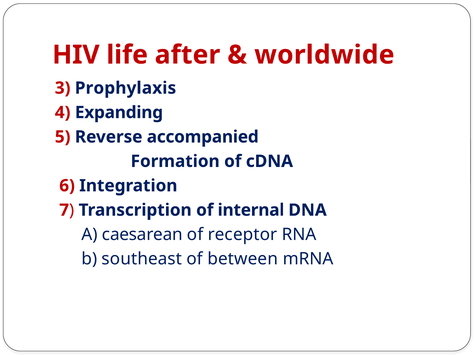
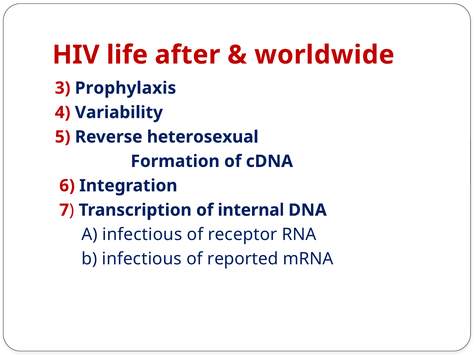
Expanding: Expanding -> Variability (119, 112)
accompanied: accompanied -> heterosexual (203, 137)
A caesarean: caesarean -> infectious (142, 234)
b southeast: southeast -> infectious (142, 259)
between: between -> reported (243, 259)
